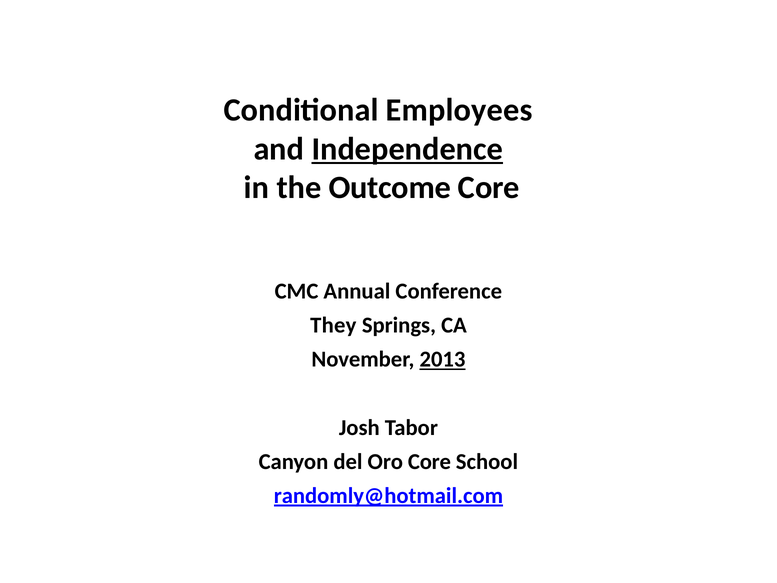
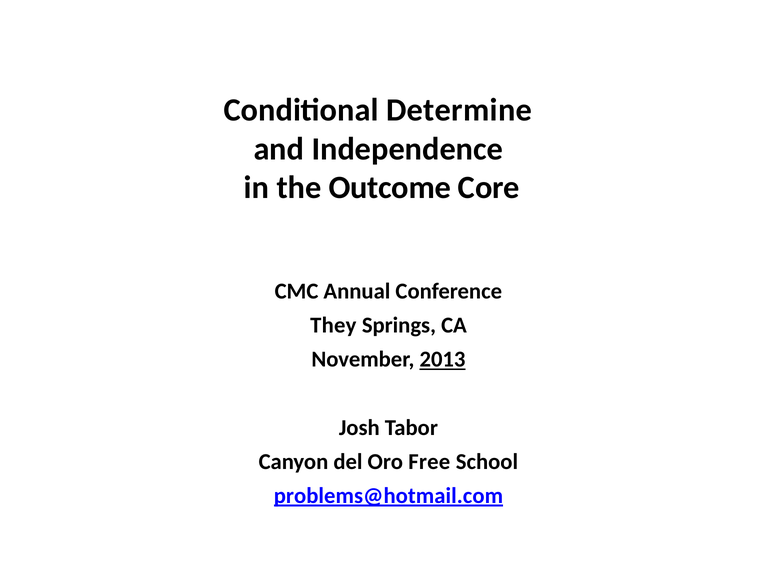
Employees: Employees -> Determine (459, 110)
Independence underline: present -> none (407, 149)
Oro Core: Core -> Free (429, 462)
randomly@hotmail.com: randomly@hotmail.com -> problems@hotmail.com (388, 496)
